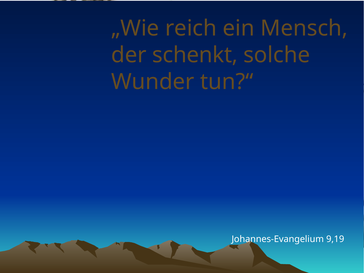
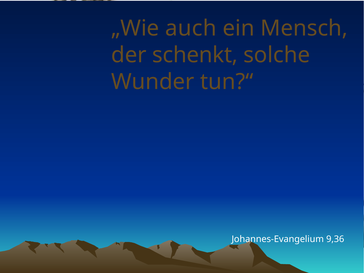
reich: reich -> auch (191, 28)
9,19: 9,19 -> 9,36 (335, 239)
